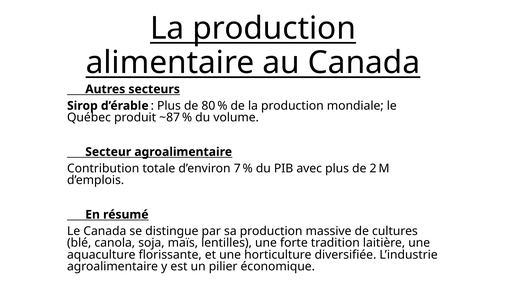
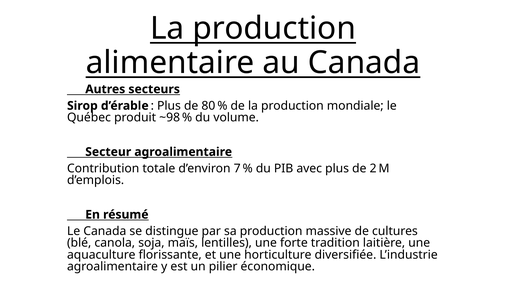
~87: ~87 -> ~98 (170, 117)
